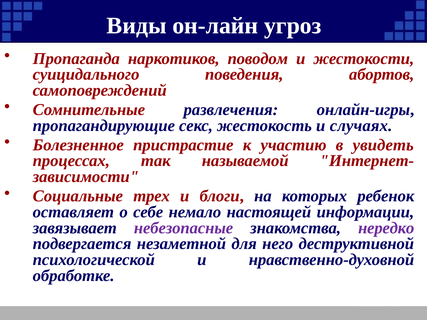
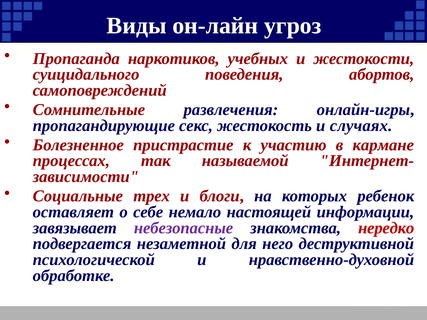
поводом: поводом -> учебных (258, 59)
увидеть: увидеть -> кармане (383, 145)
нередко colour: purple -> red (386, 228)
